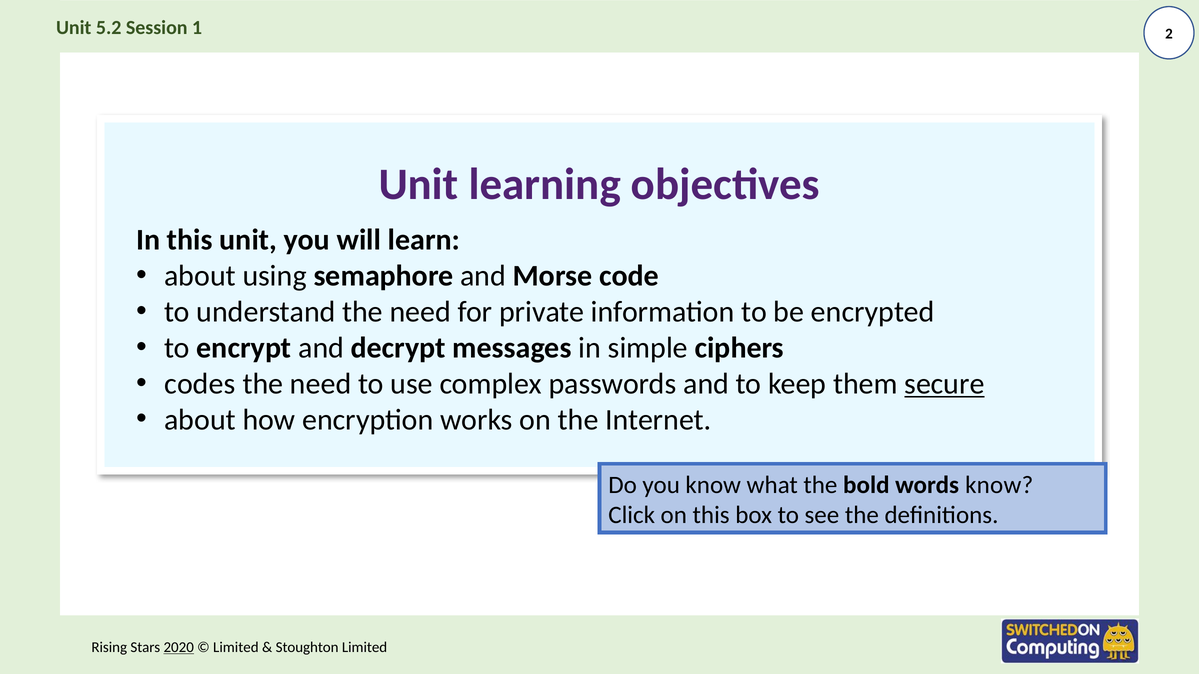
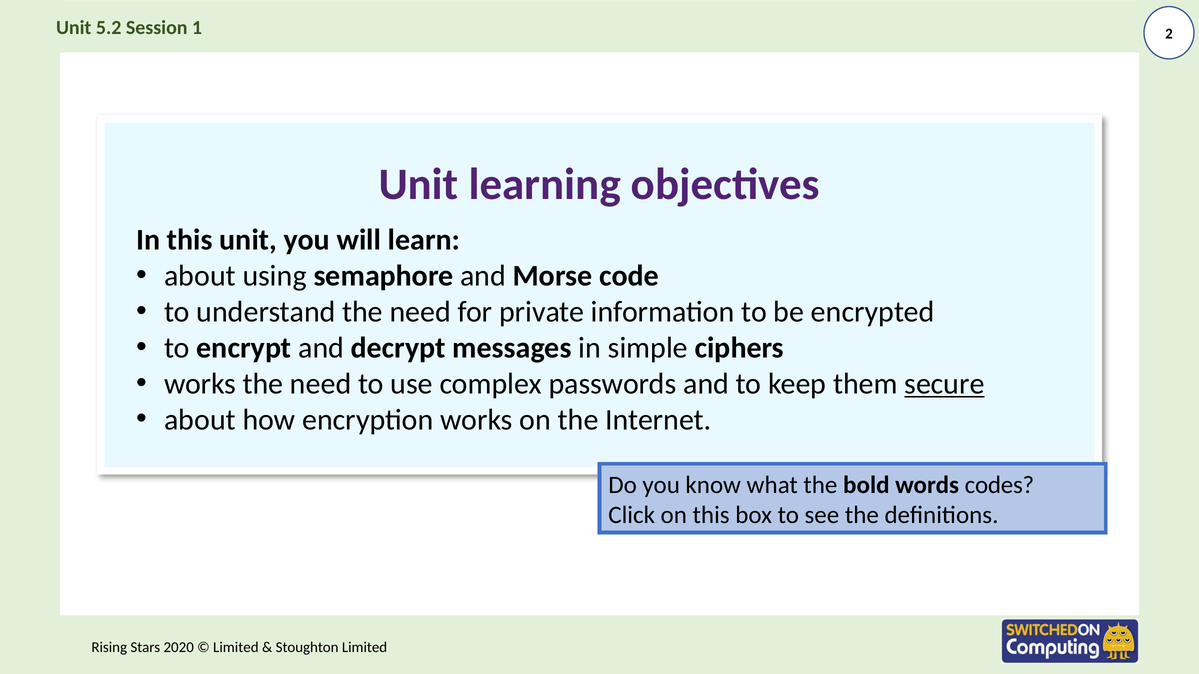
codes: codes -> works (200, 384)
words know: know -> codes (999, 485)
2020 underline: present -> none (179, 648)
